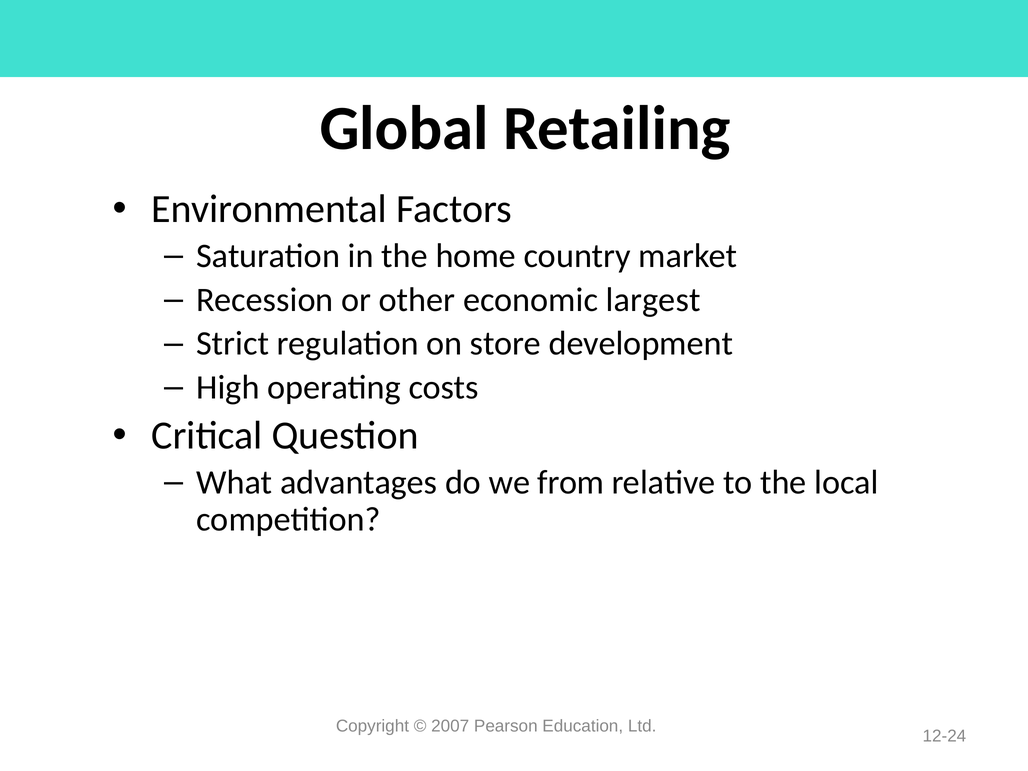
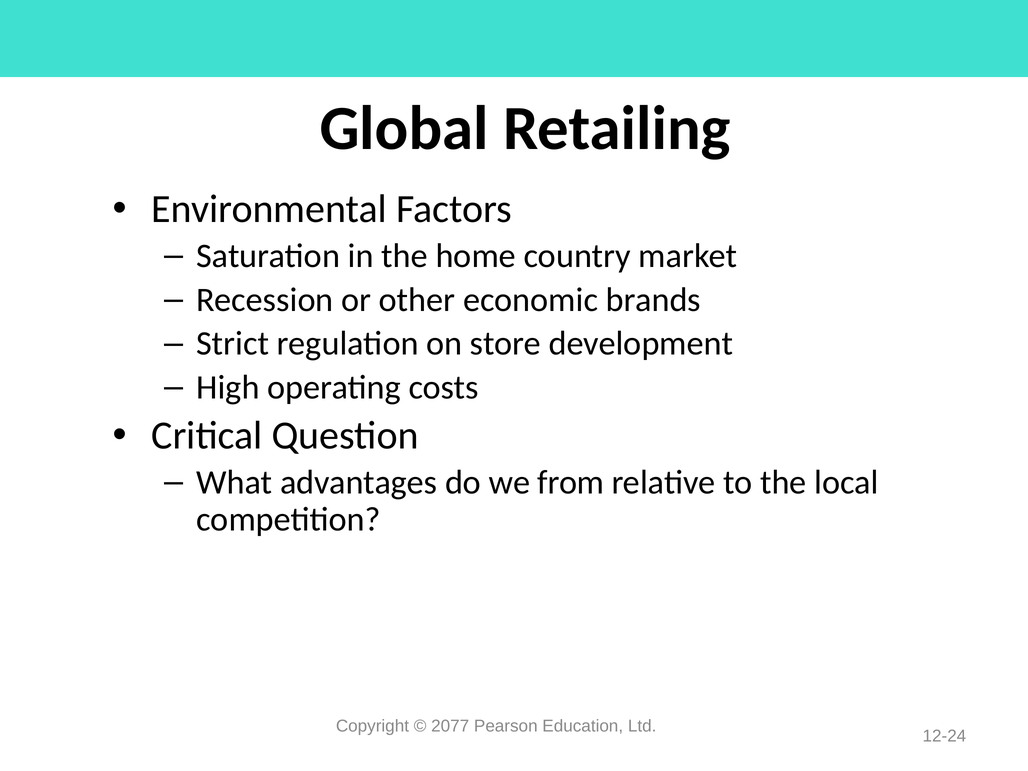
largest: largest -> brands (653, 300)
2007: 2007 -> 2077 (450, 726)
